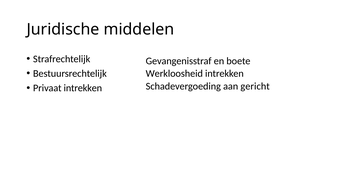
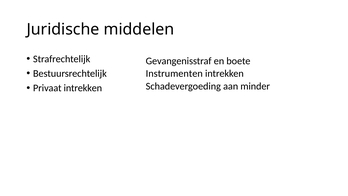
Werkloosheid: Werkloosheid -> Instrumenten (174, 73)
gericht: gericht -> minder (255, 86)
